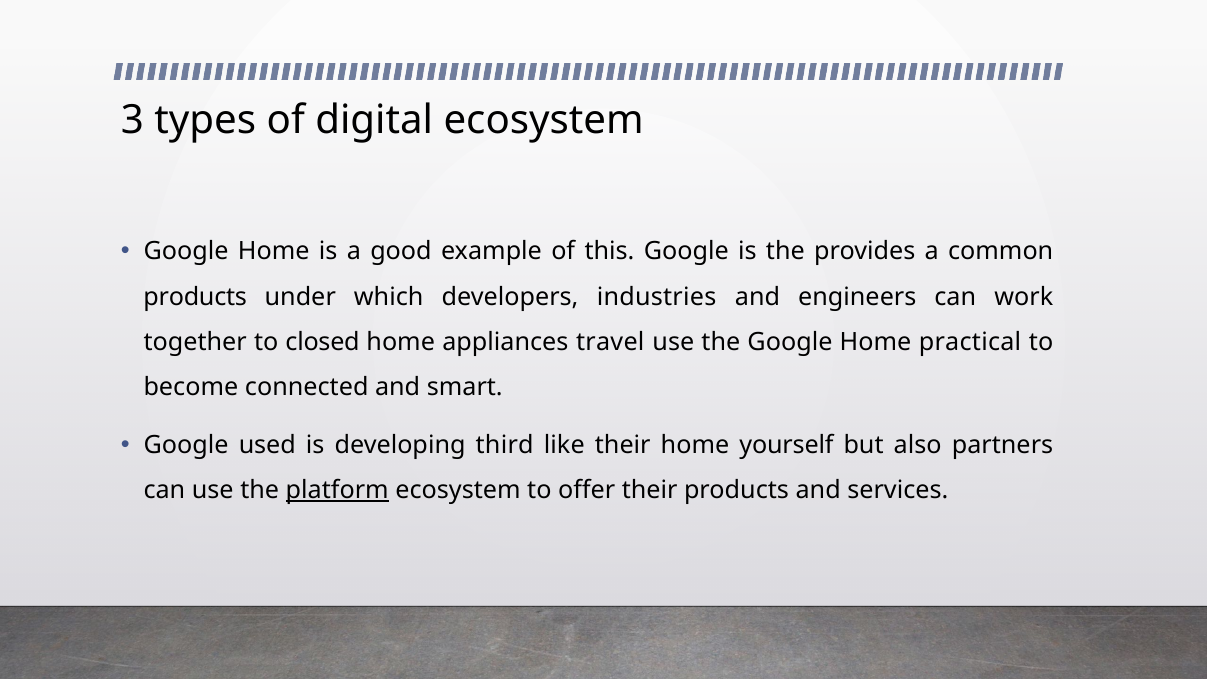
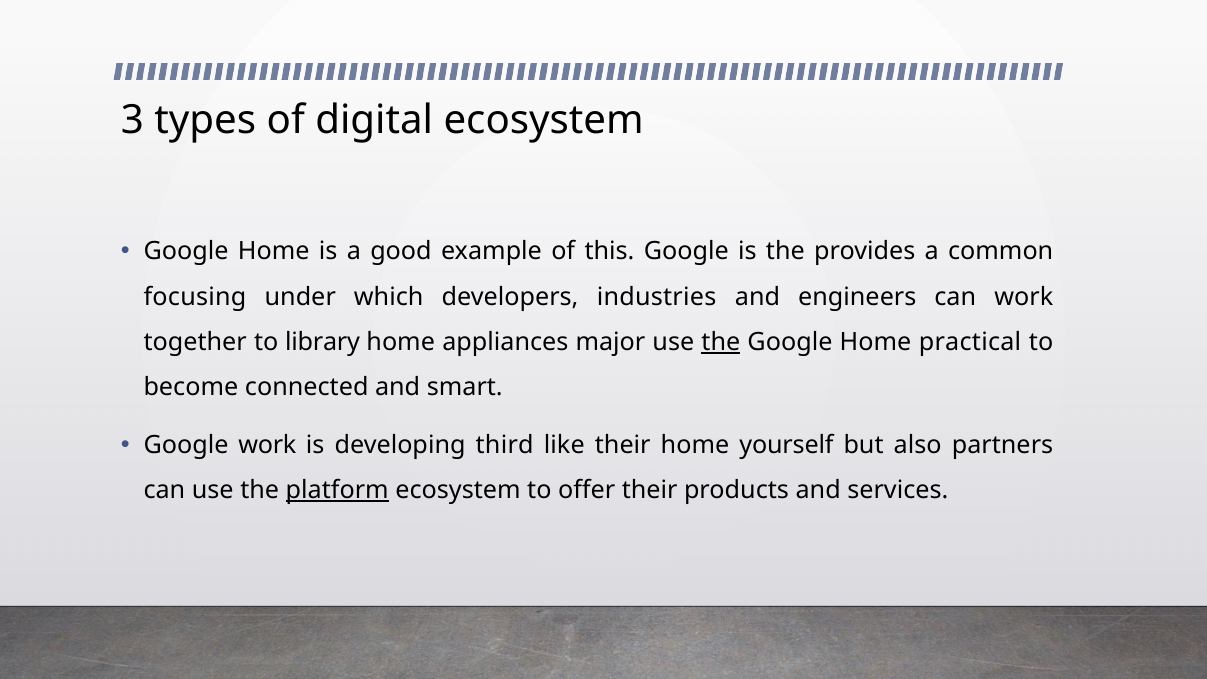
products: products -> focusing (195, 297)
closed: closed -> library (323, 342)
travel: travel -> major (610, 342)
the underline: none -> present (721, 342)
Google used: used -> work (267, 445)
